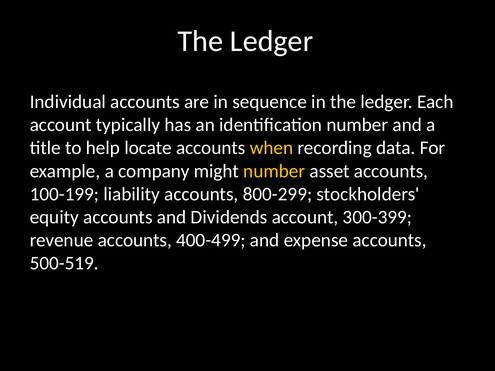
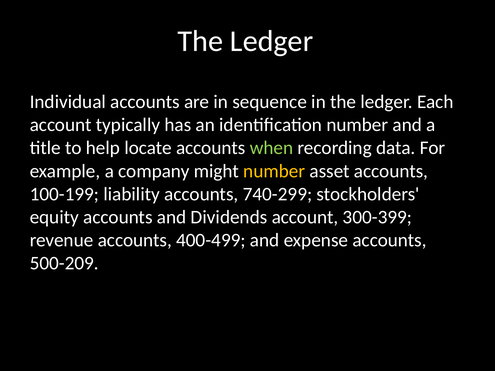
when colour: yellow -> light green (271, 148)
800-299: 800-299 -> 740-299 (277, 194)
500-519: 500-519 -> 500-209 (64, 263)
